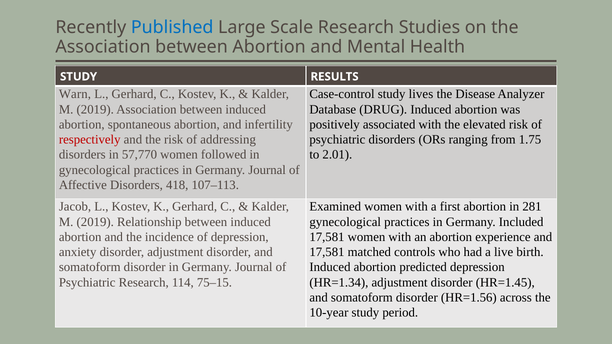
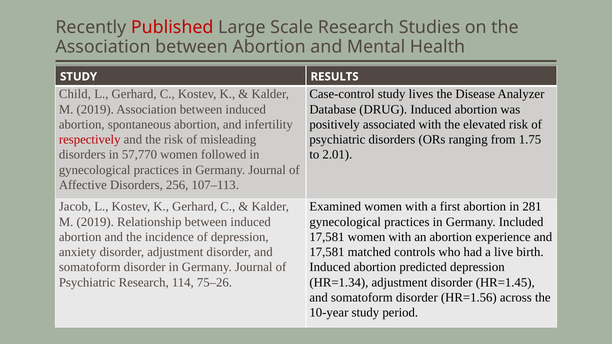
Published colour: blue -> red (172, 28)
Warn: Warn -> Child (75, 94)
addressing: addressing -> misleading (228, 140)
418: 418 -> 256 (177, 185)
75–15: 75–15 -> 75–26 (215, 282)
